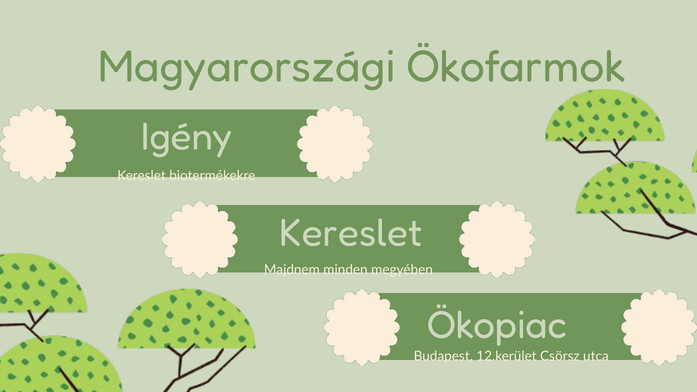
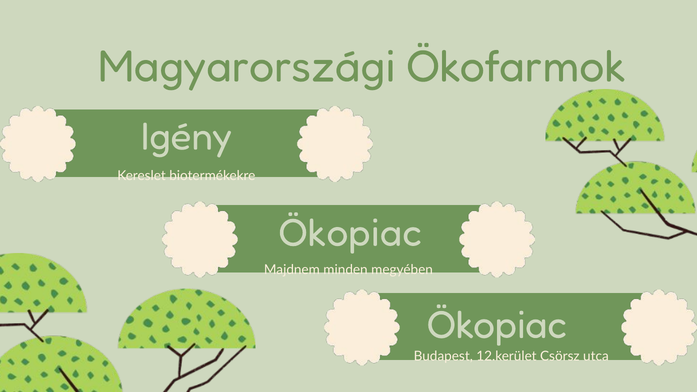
Kereslet: Kereslet -> Ökopiac (350, 233)
